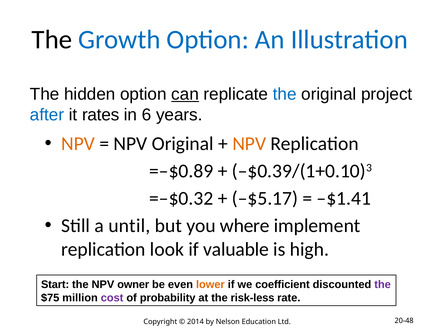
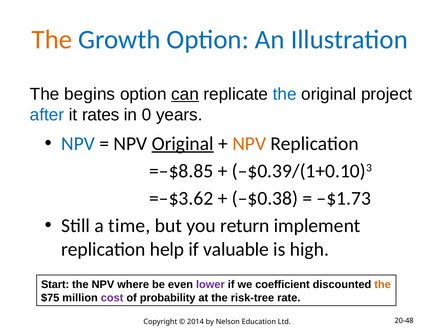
The colour: black -> orange (52, 40)
hidden: hidden -> begins (90, 94)
6: 6 -> 0 (147, 115)
NPV colour: orange -> blue (78, 144)
Original underline: none -> present (183, 144)
=–$0.89: =–$0.89 -> =–$8.85 (181, 171)
=–$0.32: =–$0.32 -> =–$3.62 (181, 198)
–$5.17: –$5.17 -> –$0.38 (265, 198)
–$1.41: –$1.41 -> –$1.73 (344, 198)
until: until -> time (129, 226)
where: where -> return (245, 226)
look: look -> help (167, 249)
owner: owner -> where (133, 285)
lower colour: orange -> purple (210, 285)
the colour: purple -> orange (383, 285)
risk-less: risk-less -> risk-tree (252, 298)
